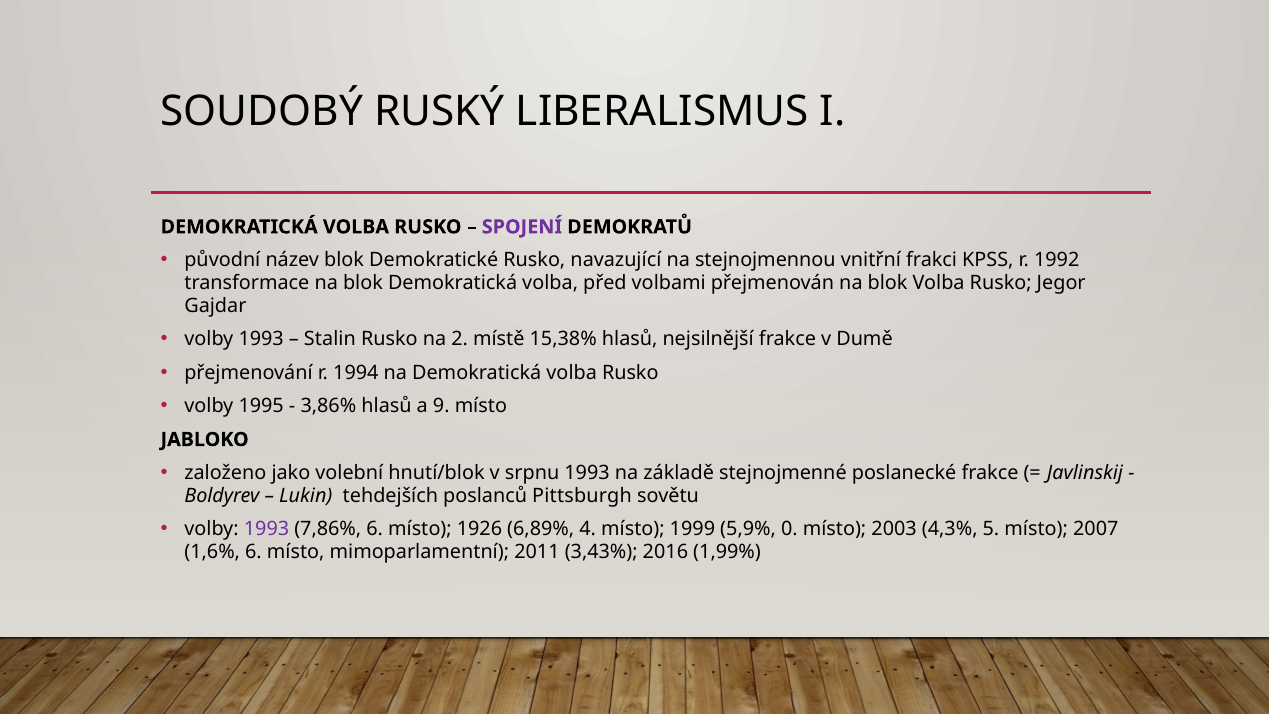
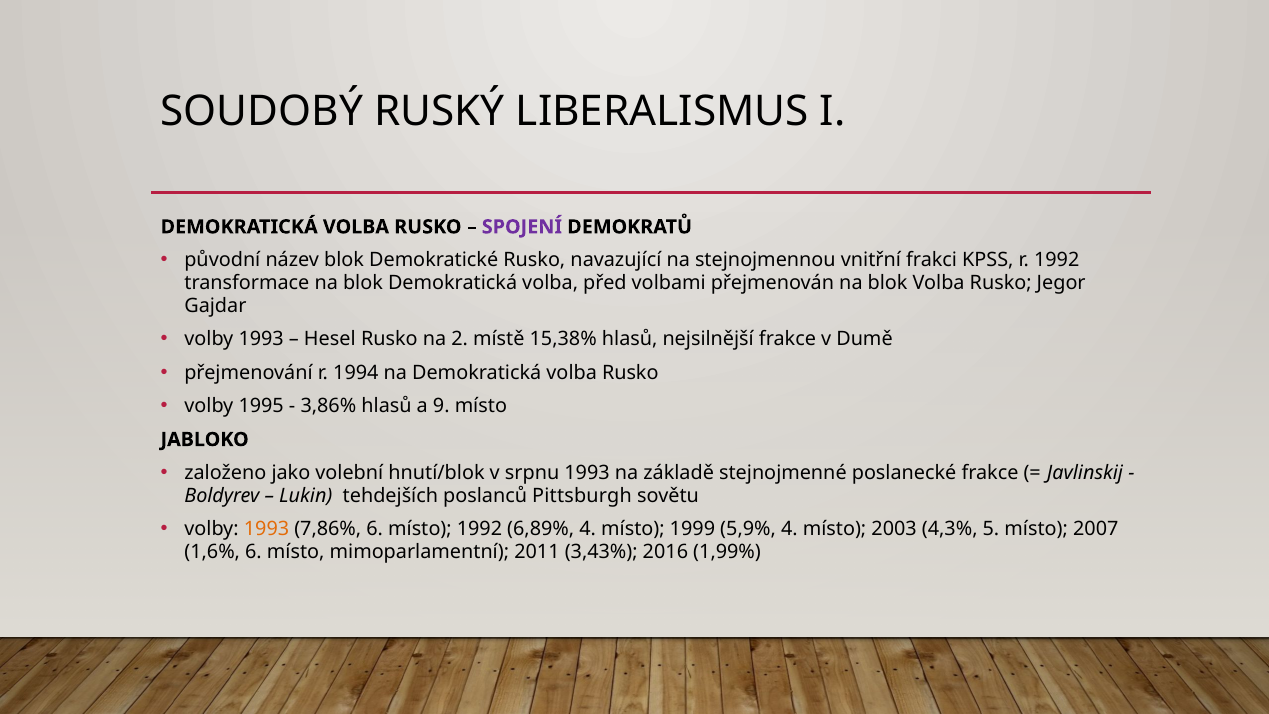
Stalin: Stalin -> Hesel (330, 339)
1993 colour: purple -> orange (266, 529)
místo 1926: 1926 -> 1992 (479, 529)
5,9% 0: 0 -> 4 (789, 529)
